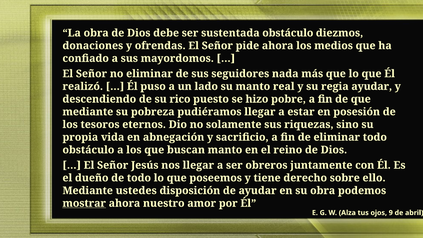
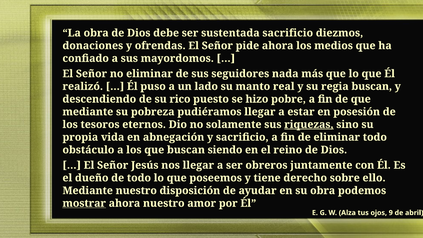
sustentada obstáculo: obstáculo -> sacrificio (288, 33)
regia ayudar: ayudar -> buscan (372, 86)
riquezas underline: none -> present (309, 124)
buscan manto: manto -> siendo (225, 150)
Mediante ustedes: ustedes -> nuestro (136, 191)
